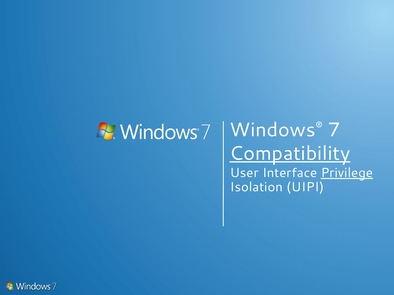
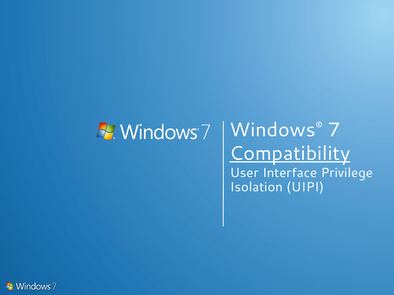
Privilege underline: present -> none (347, 173)
